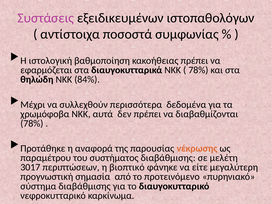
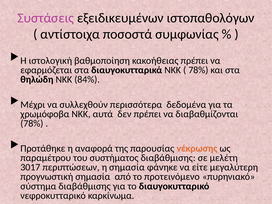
η βιοπτικό: βιοπτικό -> σημασία (127, 167)
